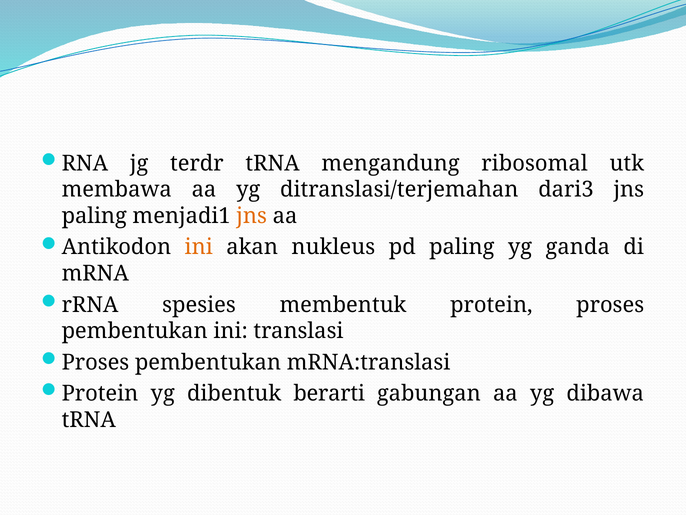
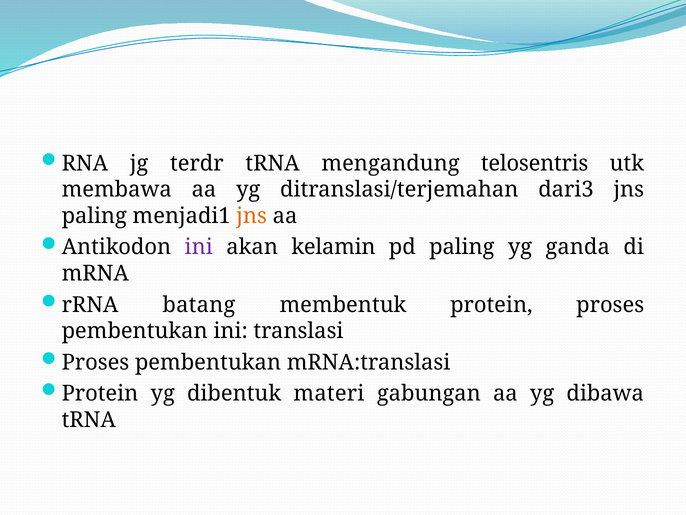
ribosomal: ribosomal -> telosentris (535, 163)
ini colour: orange -> purple (199, 247)
nukleus: nukleus -> kelamin (333, 247)
spesies: spesies -> batang (199, 305)
berarti: berarti -> materi (329, 393)
